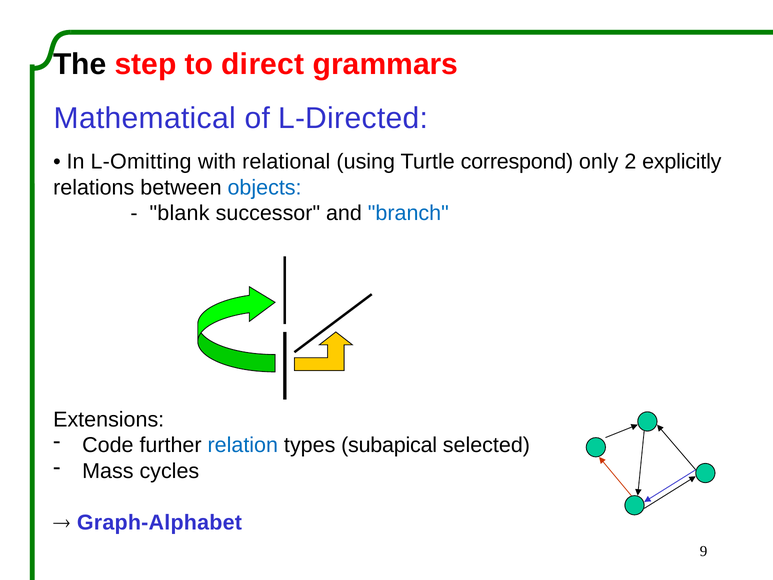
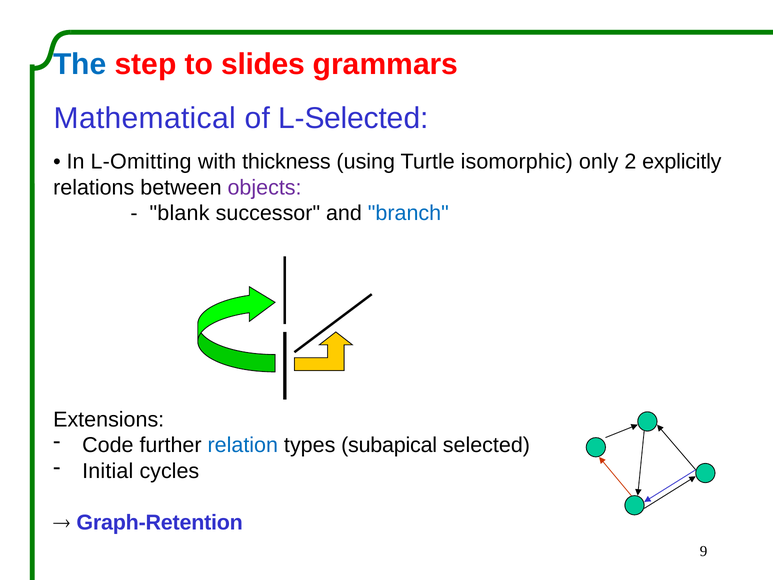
The colour: black -> blue (80, 64)
direct: direct -> slides (263, 64)
L-Directed: L-Directed -> L-Selected (353, 118)
relational: relational -> thickness (286, 162)
correspond: correspond -> isomorphic (517, 162)
objects colour: blue -> purple (265, 187)
Mass: Mass -> Initial (108, 471)
Graph-Alphabet: Graph-Alphabet -> Graph-Retention (160, 522)
